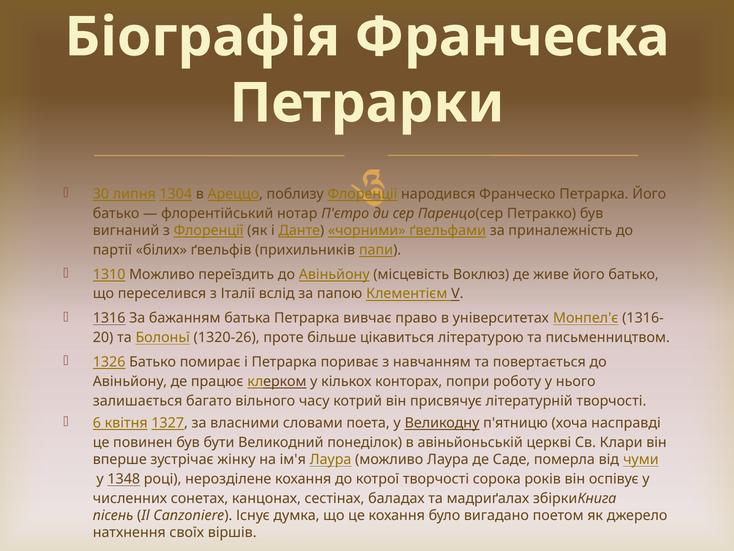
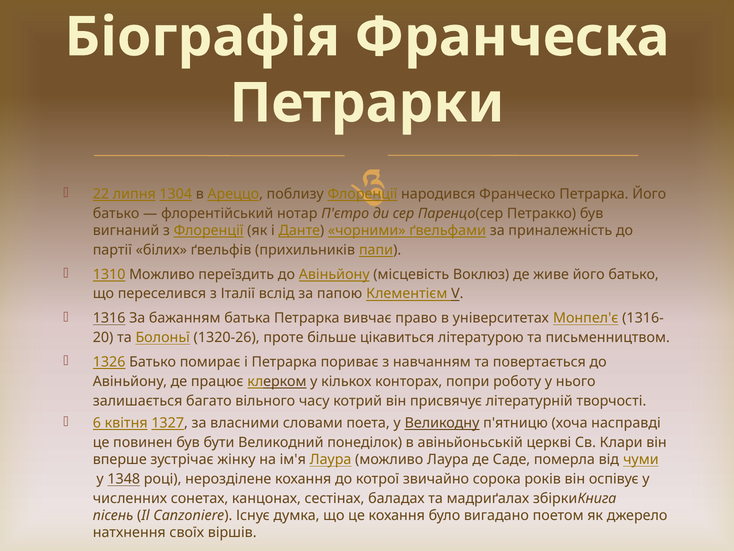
30: 30 -> 22 (101, 194)
котрої творчості: творчості -> звичайно (436, 479)
